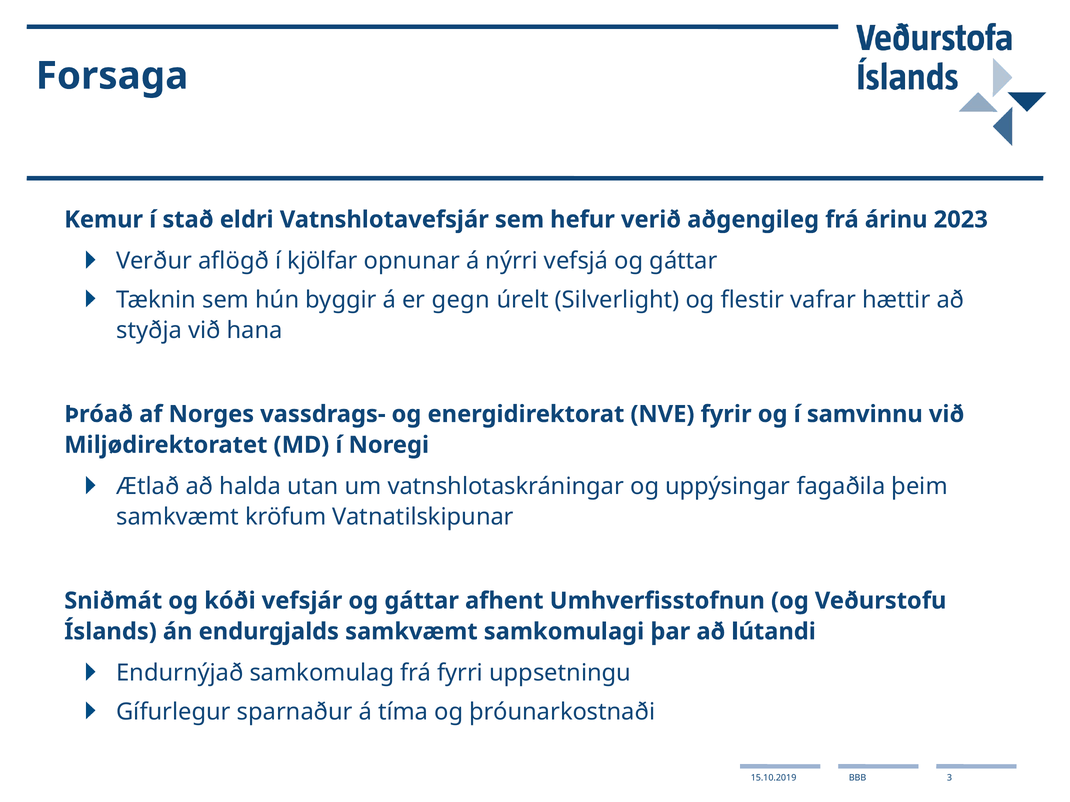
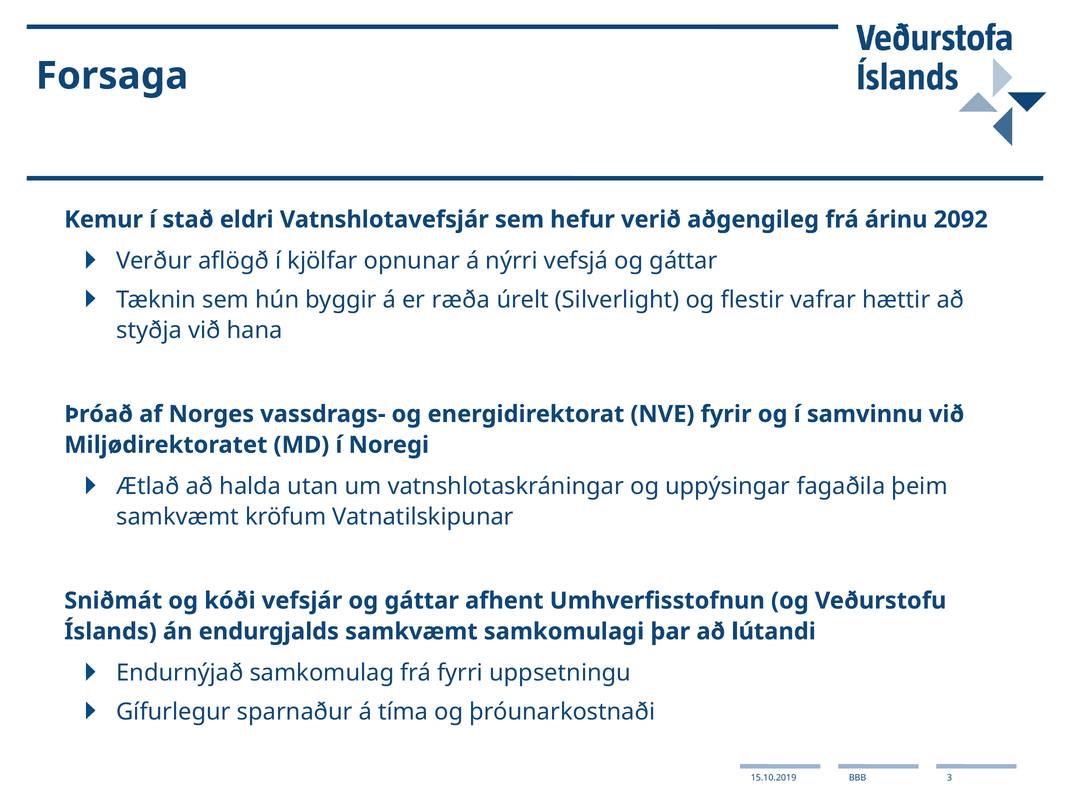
2023: 2023 -> 2092 (961, 220)
gegn: gegn -> ræða (461, 300)
